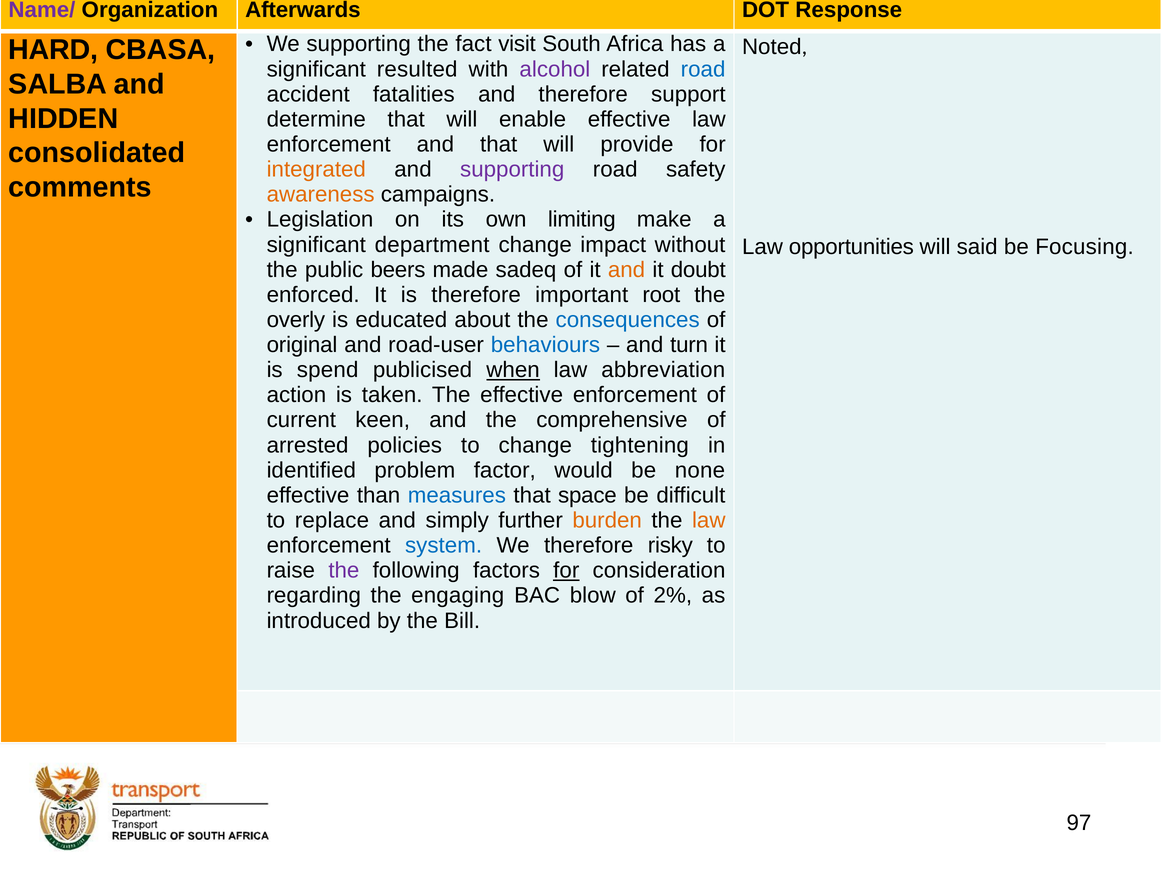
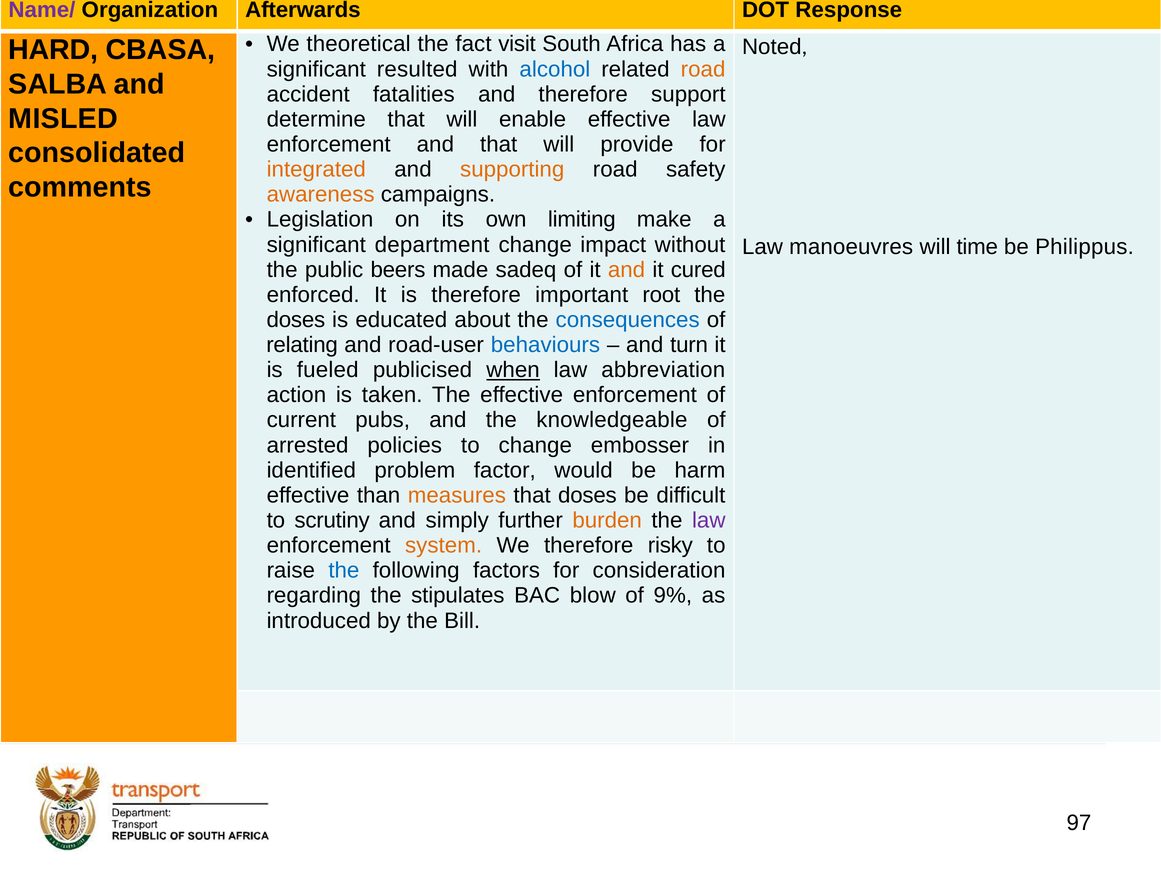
We supporting: supporting -> theoretical (359, 44)
alcohol colour: purple -> blue (555, 69)
road colour: blue -> orange (703, 69)
HIDDEN: HIDDEN -> MISLED (63, 119)
supporting colour: purple -> orange (512, 169)
opportunities: opportunities -> manoeuvres (851, 247)
said: said -> time (977, 247)
Focusing: Focusing -> Philippus (1084, 247)
doubt: doubt -> cured (698, 270)
overly: overly -> doses (296, 320)
original: original -> relating (302, 345)
spend: spend -> fueled (328, 370)
keen: keen -> pubs (383, 420)
comprehensive: comprehensive -> knowledgeable (612, 420)
tightening: tightening -> embosser (640, 445)
none: none -> harm (700, 470)
measures colour: blue -> orange (457, 495)
that space: space -> doses (587, 495)
replace: replace -> scrutiny (332, 520)
law colour: orange -> purple (709, 520)
system colour: blue -> orange (444, 545)
the colour: purple -> blue (344, 571)
for underline: present -> none (566, 571)
engaging: engaging -> stipulates (458, 596)
2%: 2% -> 9% (673, 596)
